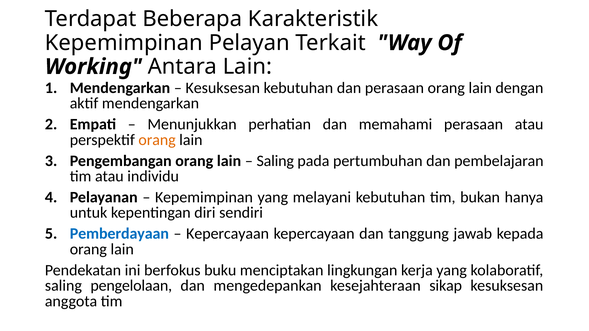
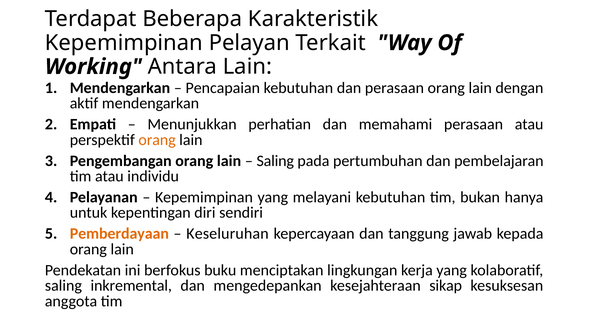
Kesuksesan: Kesuksesan -> Pencapaian (223, 88)
Pemberdayaan colour: blue -> orange (119, 234)
Kepercayaan: Kepercayaan -> Keseluruhan (227, 234)
pengelolaan: pengelolaan -> inkremental (131, 286)
